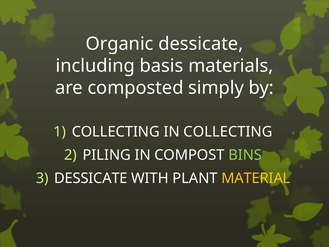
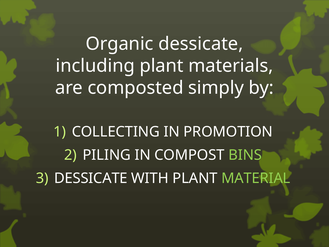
including basis: basis -> plant (162, 66)
IN COLLECTING: COLLECTING -> PROMOTION (228, 132)
MATERIAL colour: yellow -> light green (256, 178)
